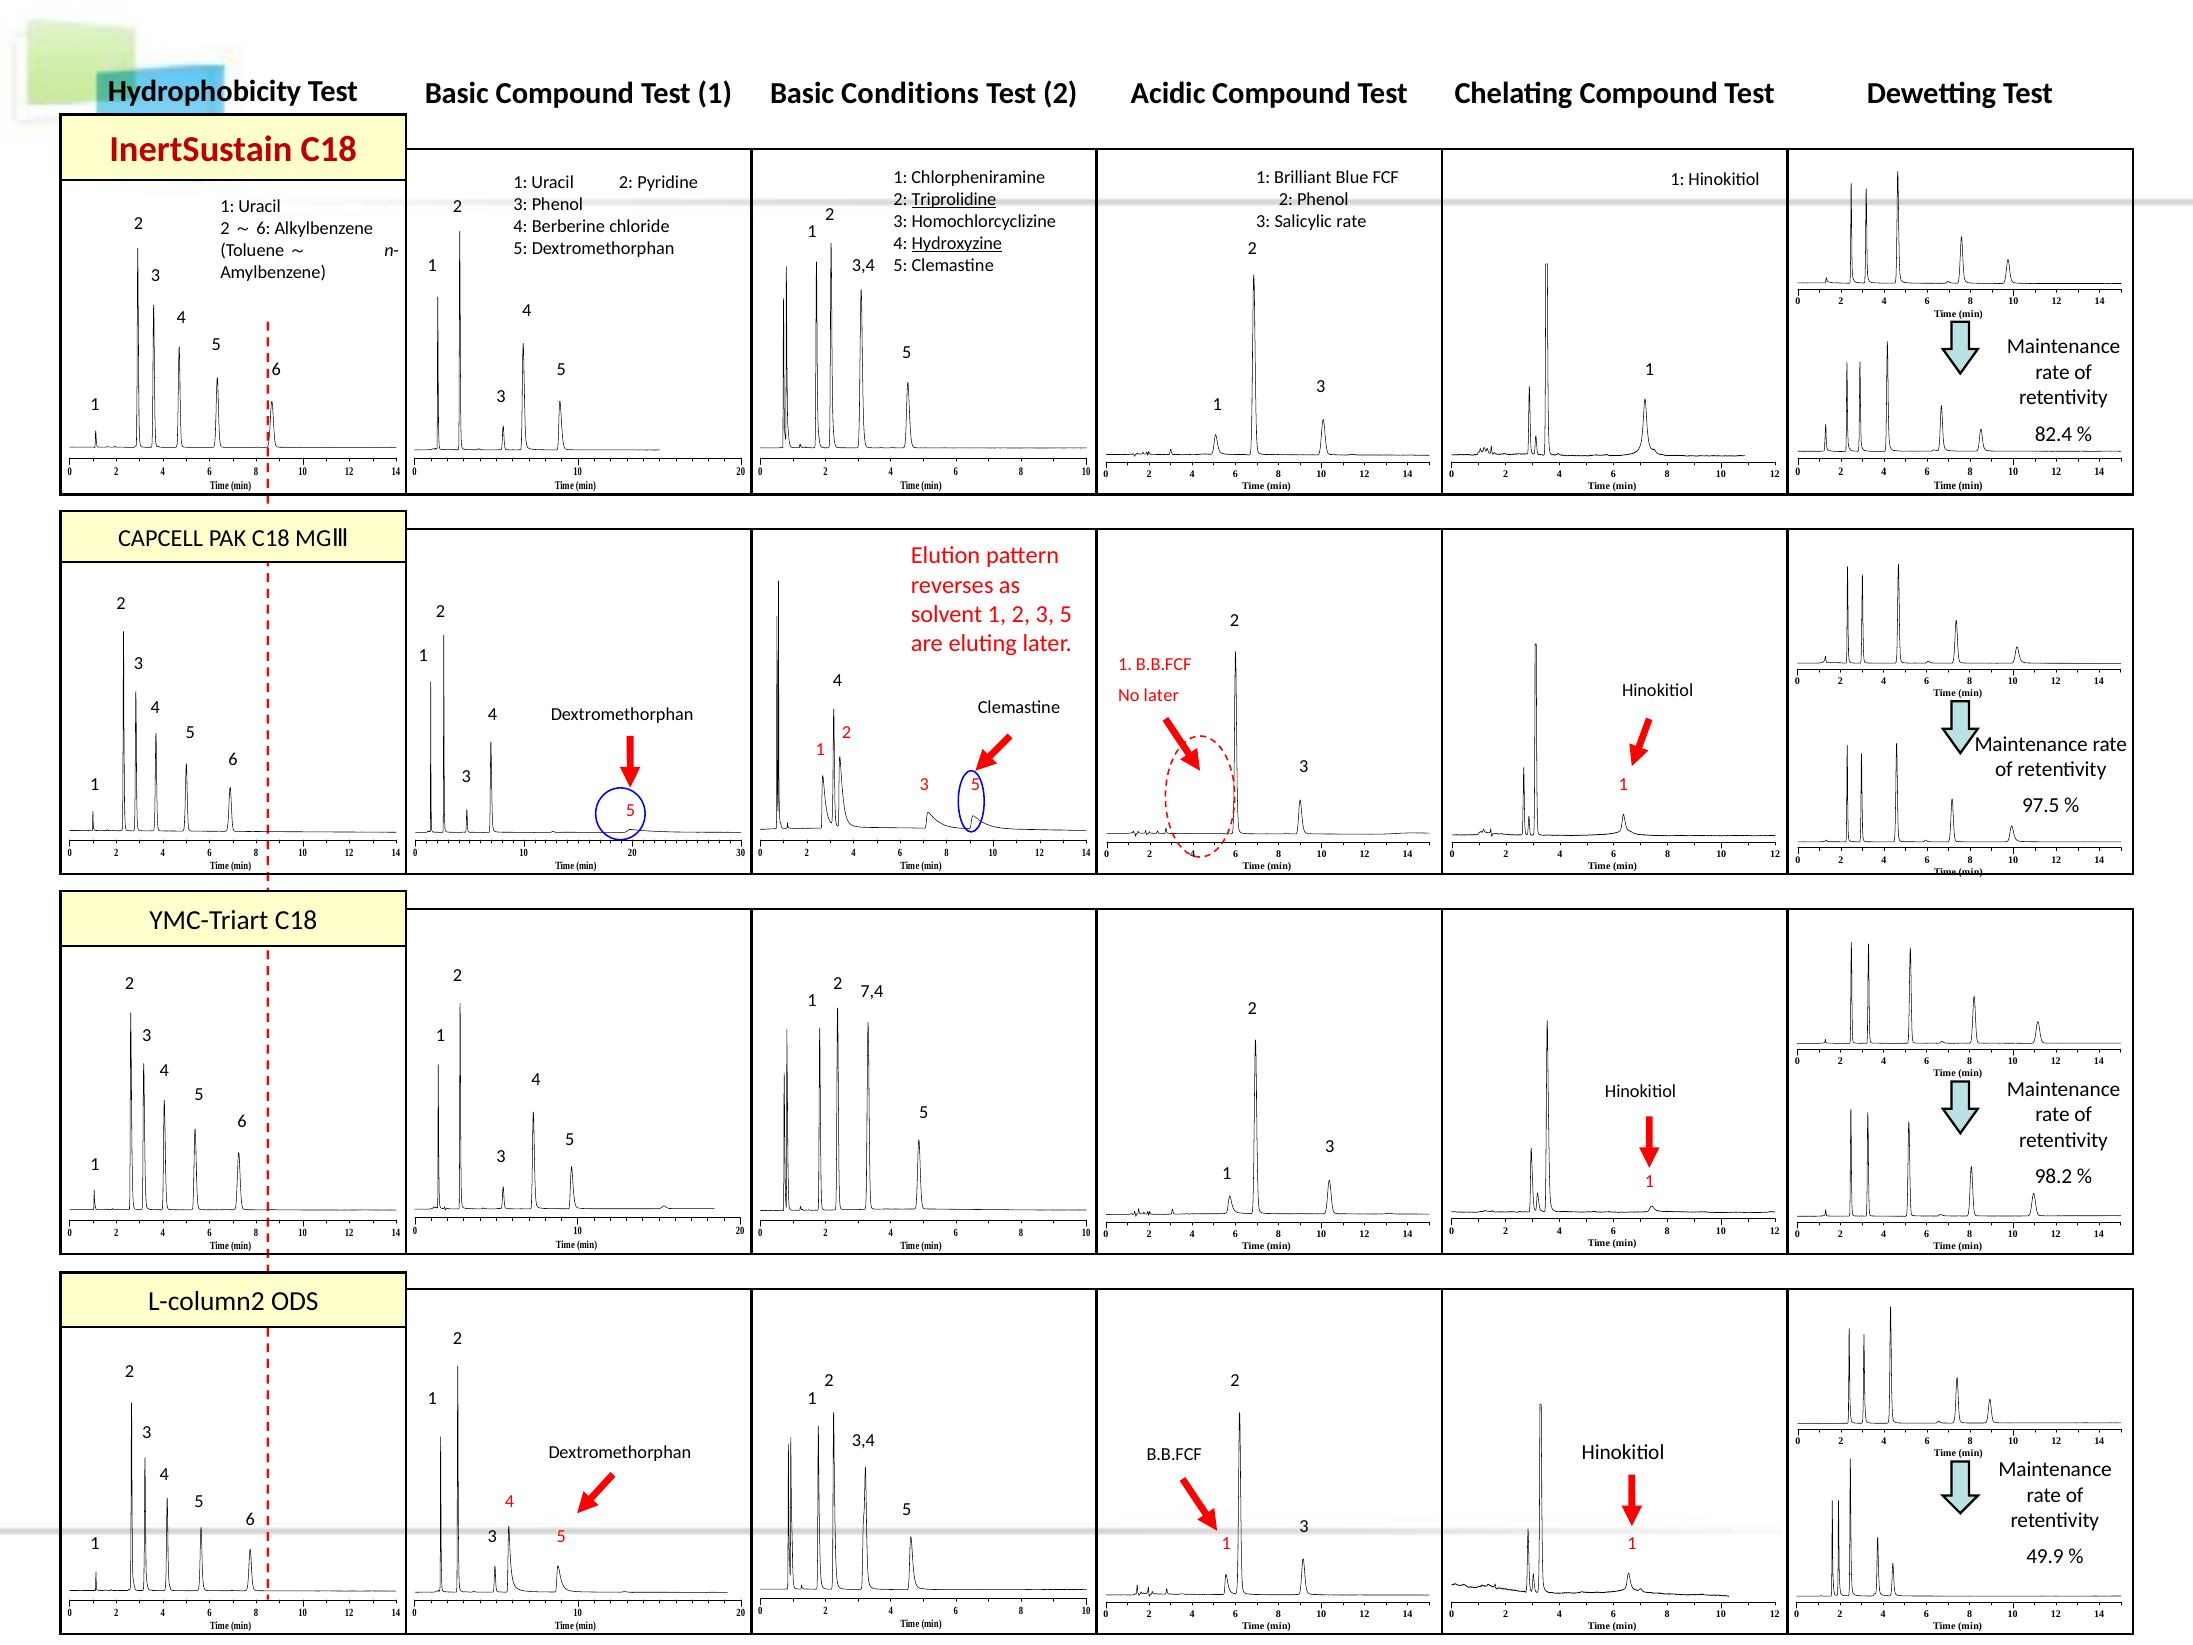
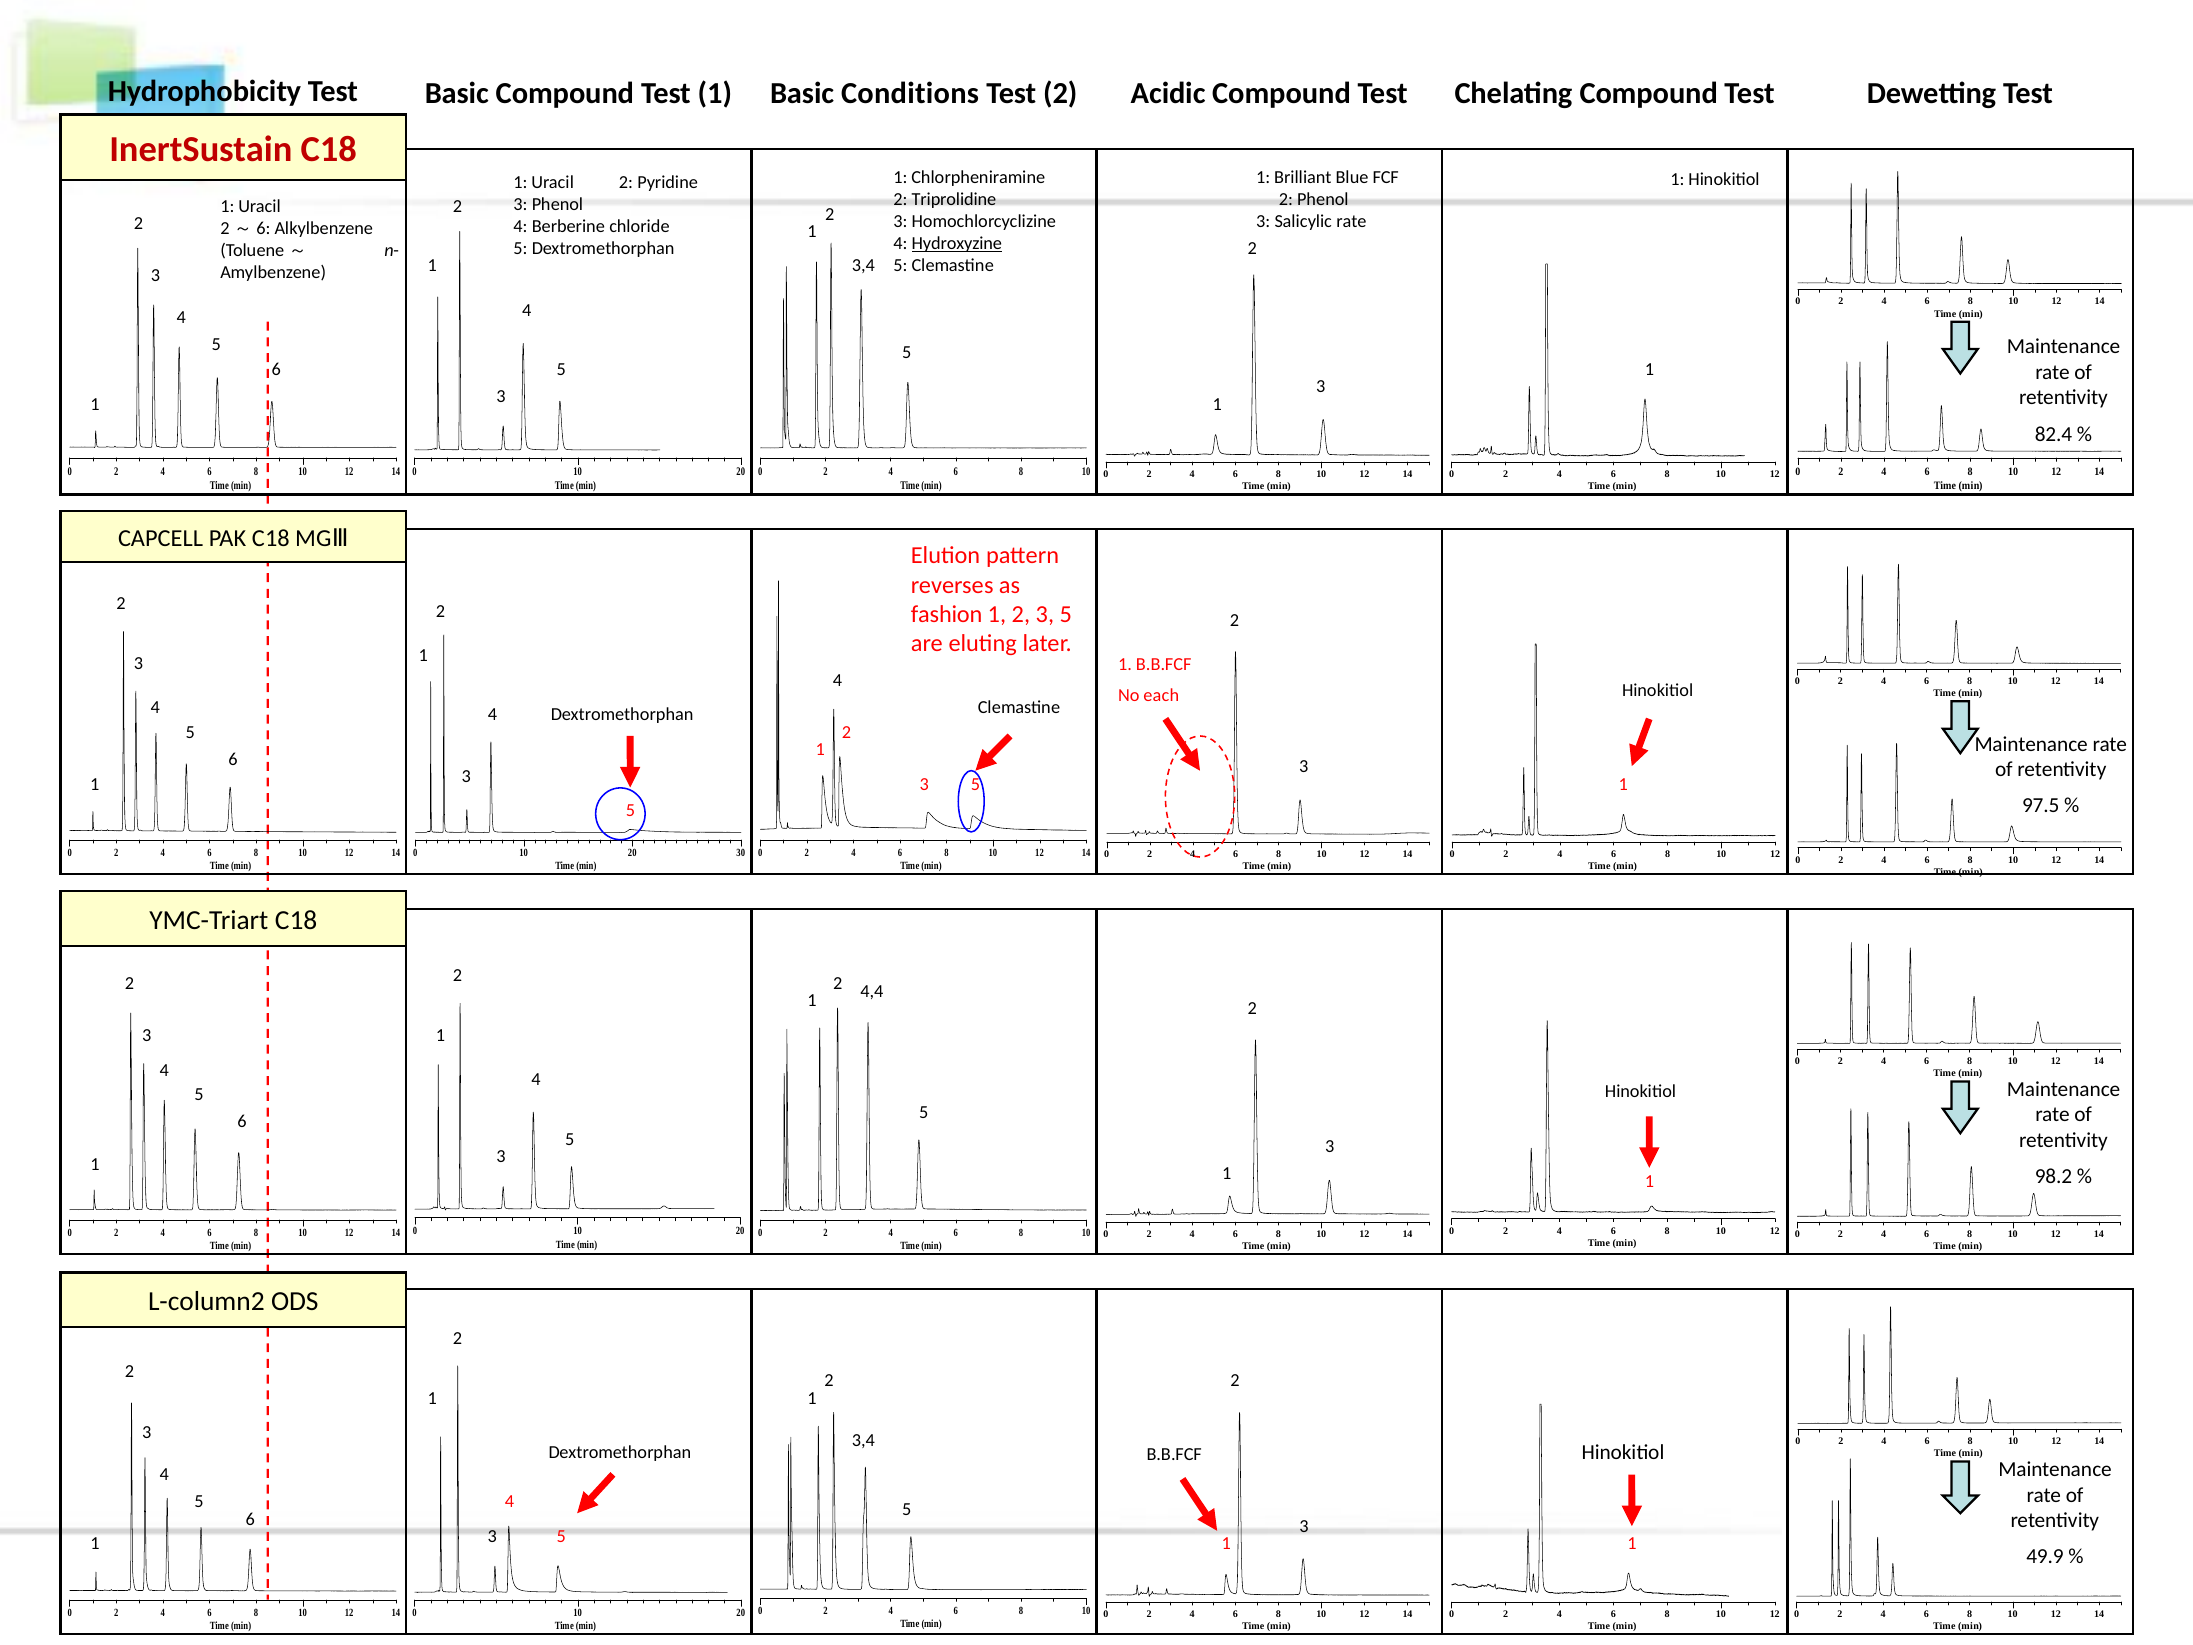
Triprolidine underline: present -> none (954, 199)
solvent: solvent -> fashion (947, 614)
No later: later -> each (1161, 695)
7,4: 7,4 -> 4,4 (872, 991)
